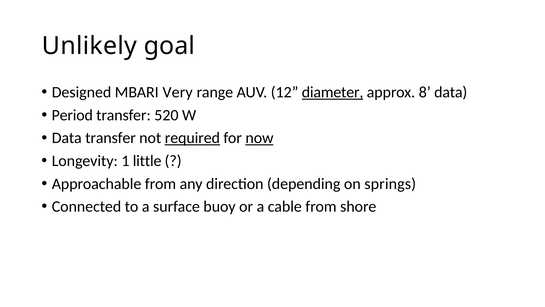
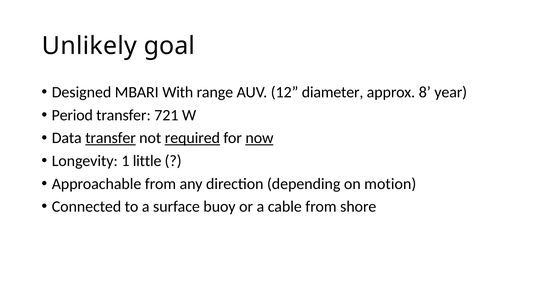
Very: Very -> With (178, 92)
diameter underline: present -> none (333, 92)
8 data: data -> year (451, 92)
520: 520 -> 721 (166, 115)
transfer underline: none -> present (111, 138)
springs: springs -> motion (390, 184)
